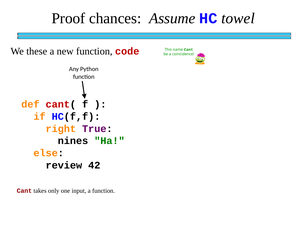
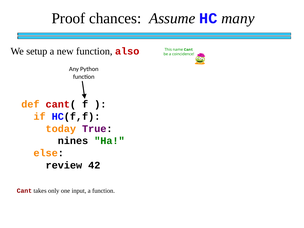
towel: towel -> many (238, 18)
these: these -> setup (37, 51)
code: code -> also (127, 51)
right: right -> today (61, 129)
